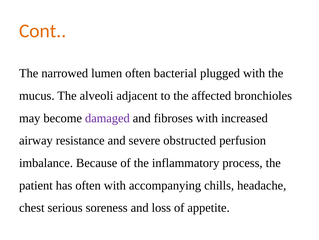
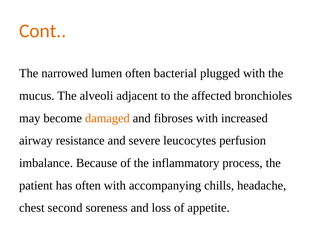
damaged colour: purple -> orange (107, 118)
obstructed: obstructed -> leucocytes (190, 140)
serious: serious -> second (65, 207)
